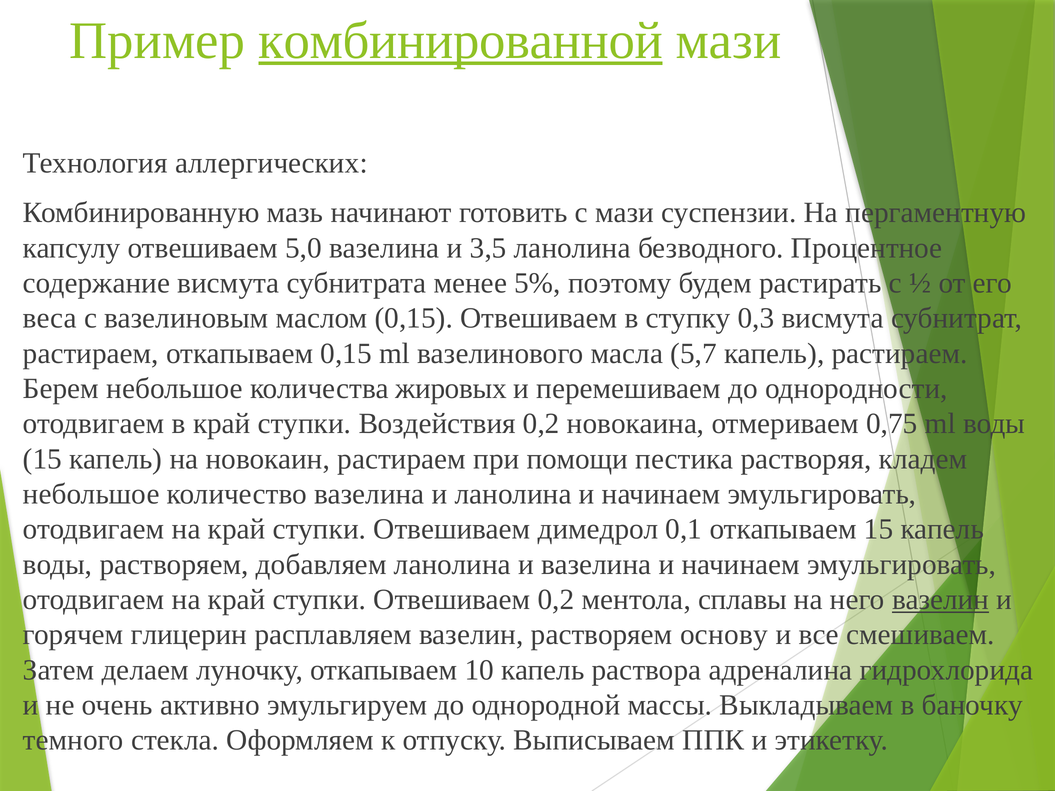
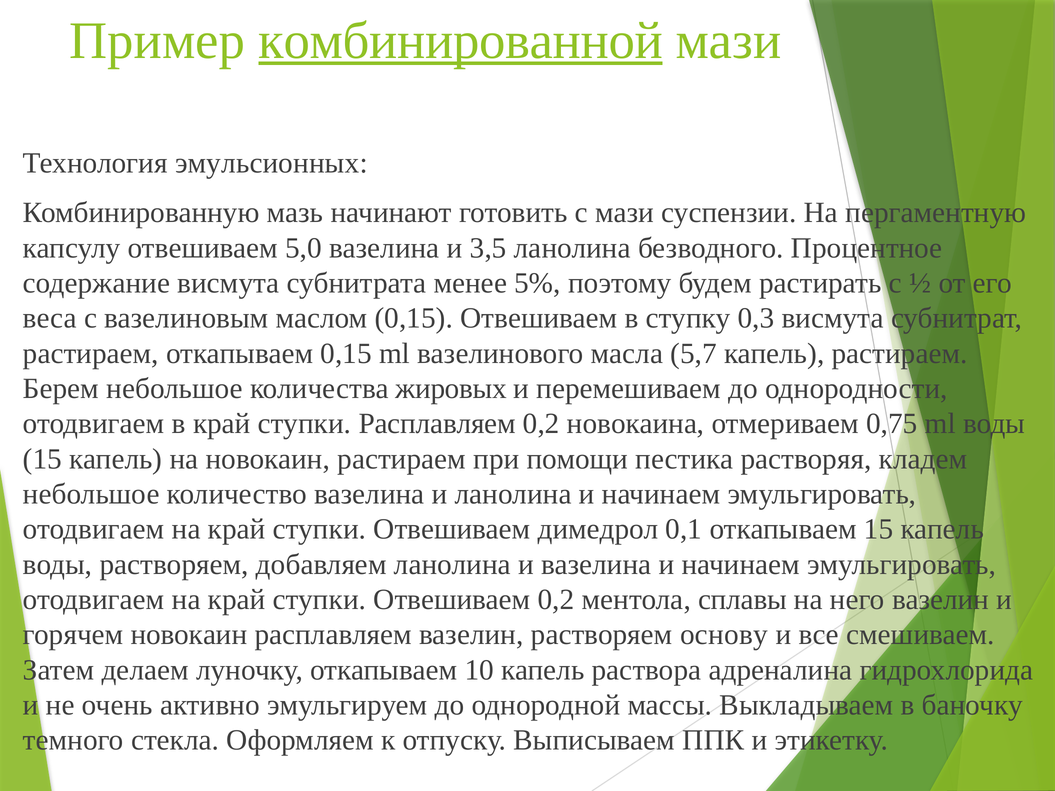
аллергических: аллергических -> эмульсионных (271, 163)
ступки Воздействия: Воздействия -> Расплавляем (437, 424)
вазелин underline: present -> none (941, 600)
горячем глицерин: глицерин -> новокаин (189, 635)
